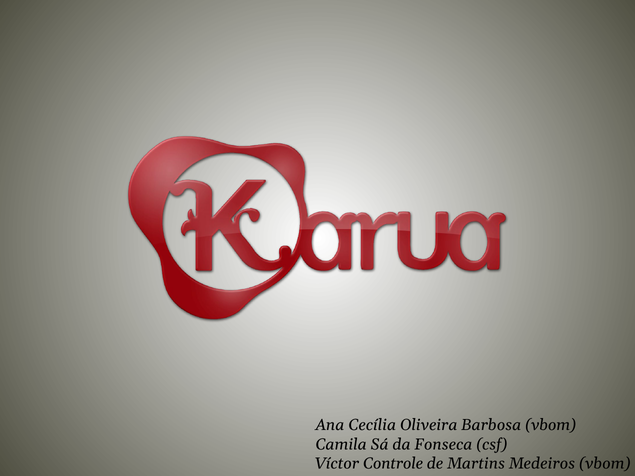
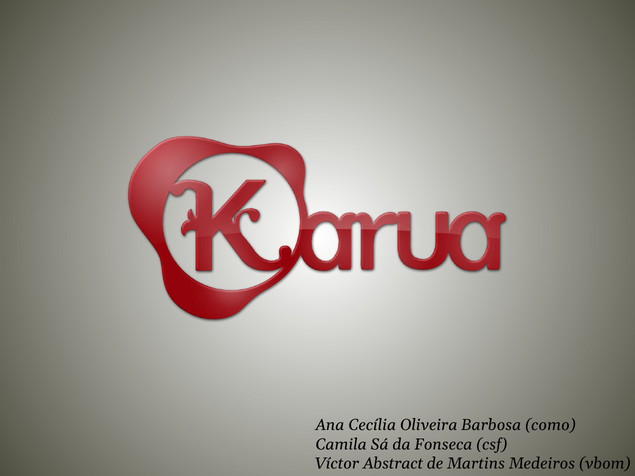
Barbosa vbom: vbom -> como (550, 425)
Controle: Controle -> Abstract (393, 464)
